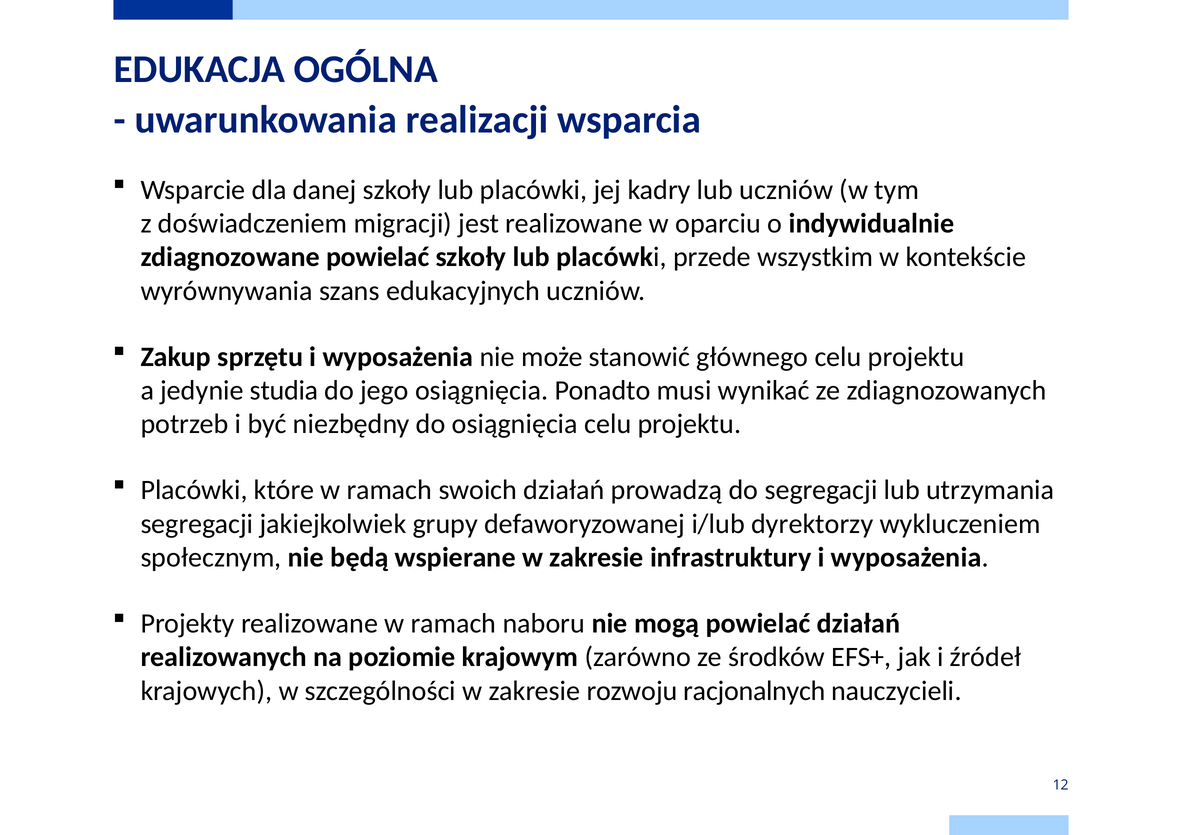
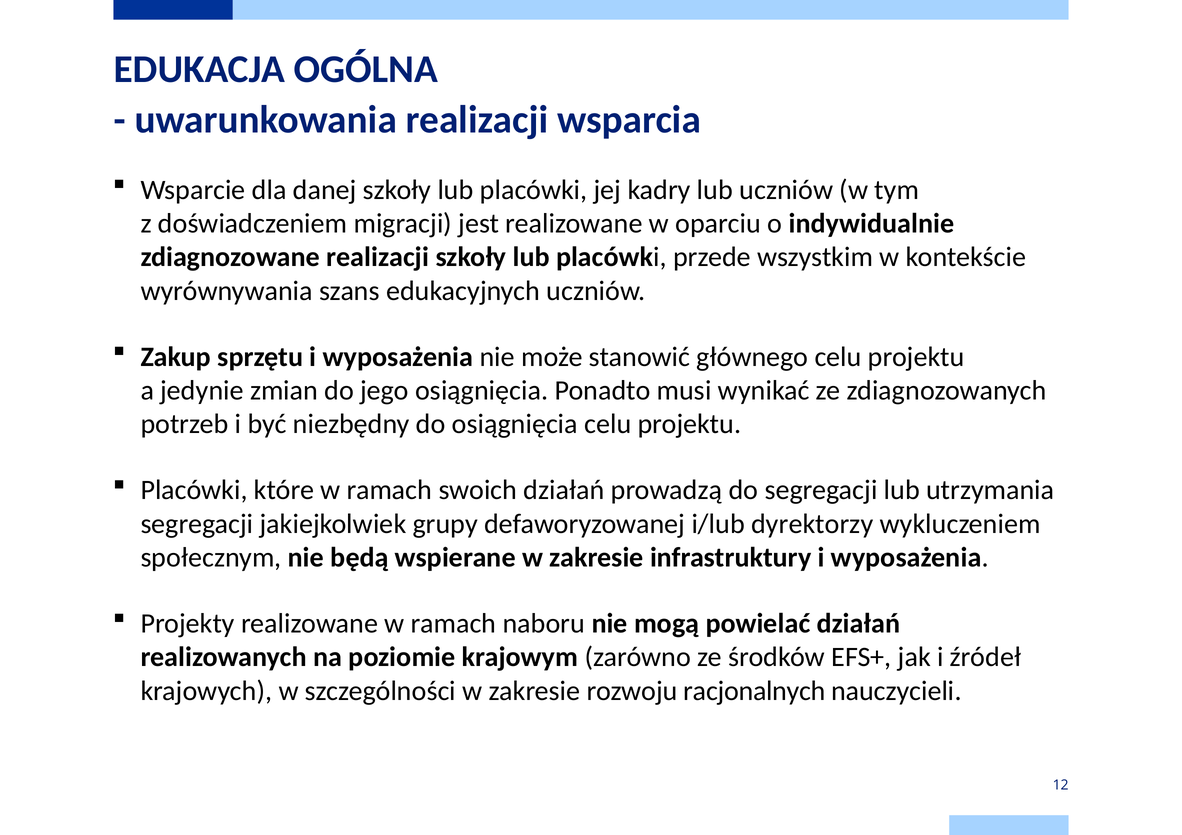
zdiagnozowane powielać: powielać -> realizacji (378, 257)
studia: studia -> zmian (284, 391)
